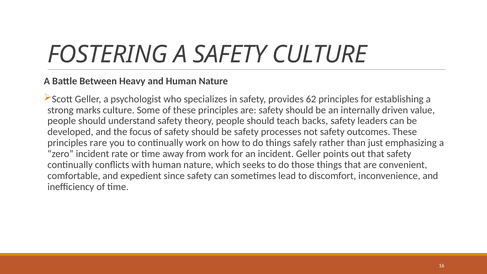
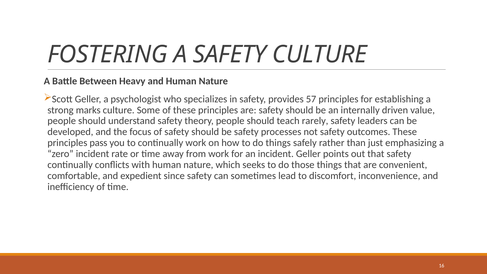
62: 62 -> 57 (311, 99)
backs: backs -> rarely (315, 121)
rare: rare -> pass (98, 143)
